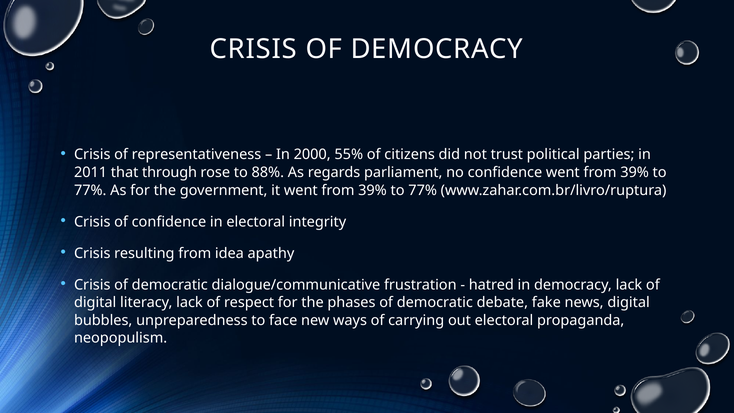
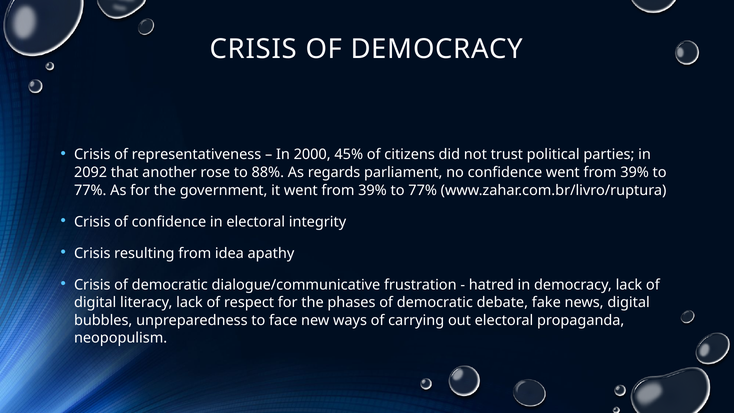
55%: 55% -> 45% (349, 155)
2011: 2011 -> 2092 (91, 172)
through: through -> another (169, 172)
